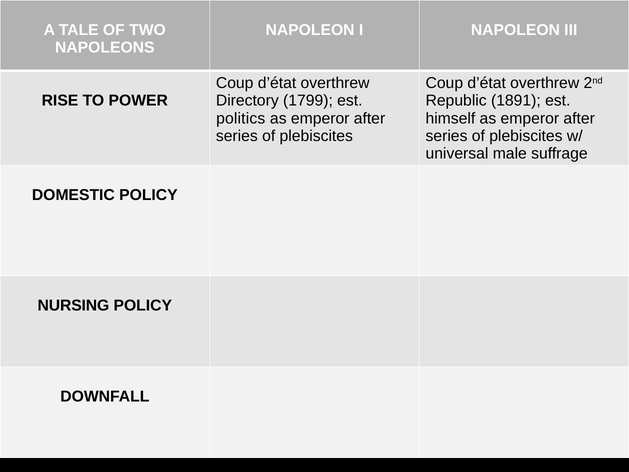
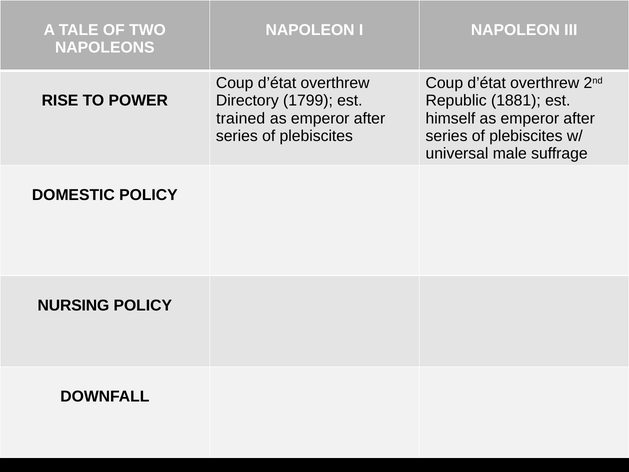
1891: 1891 -> 1881 (516, 101)
politics: politics -> trained (241, 118)
